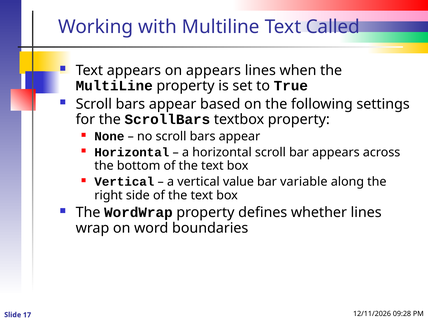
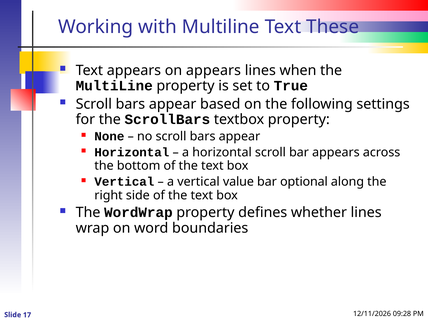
Called: Called -> These (333, 27)
variable: variable -> optional (304, 182)
